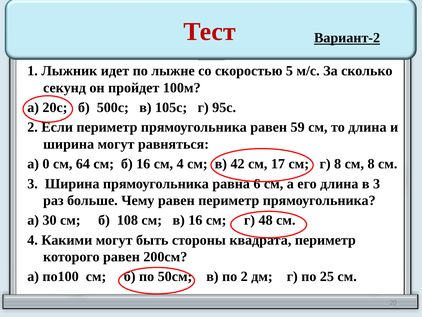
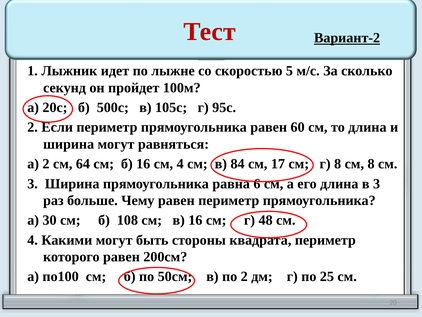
59: 59 -> 60 (298, 127)
а 0: 0 -> 2 (46, 164)
42: 42 -> 84 (238, 164)
